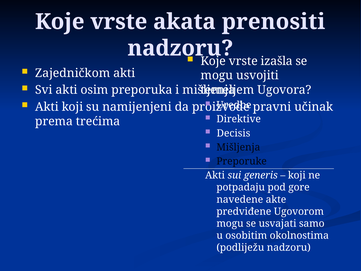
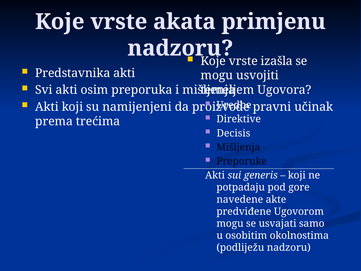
prenositi: prenositi -> primjenu (274, 22)
Zajedničkom: Zajedničkom -> Predstavnika (73, 73)
